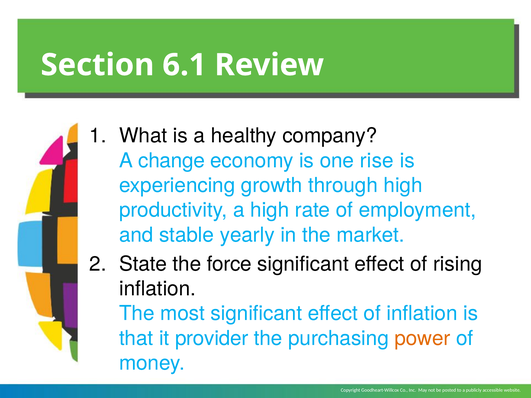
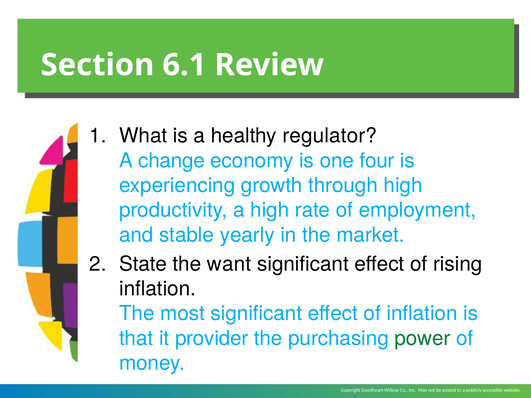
company: company -> regulator (330, 136)
rise: rise -> four (377, 161)
force: force -> want (229, 264)
power colour: orange -> green (422, 338)
